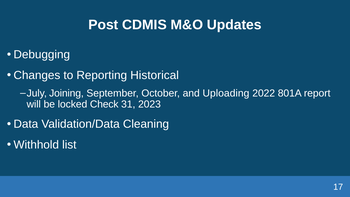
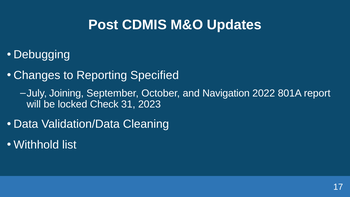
Historical: Historical -> Specified (155, 75)
Uploading: Uploading -> Navigation (226, 93)
